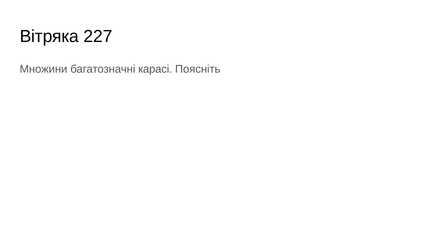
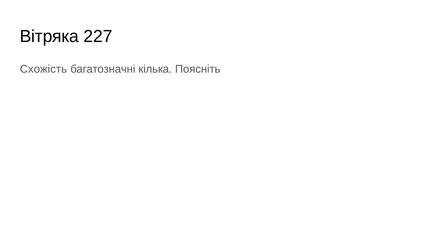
Множини: Множини -> Схожість (43, 69)
карасі: карасі -> кілька (155, 69)
